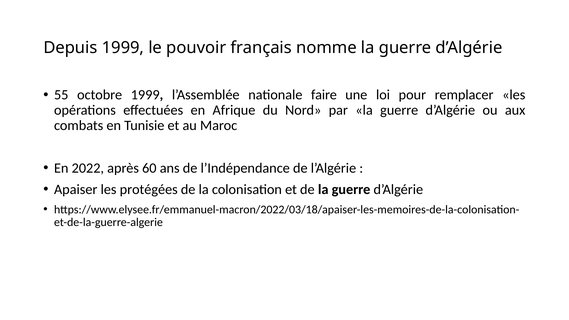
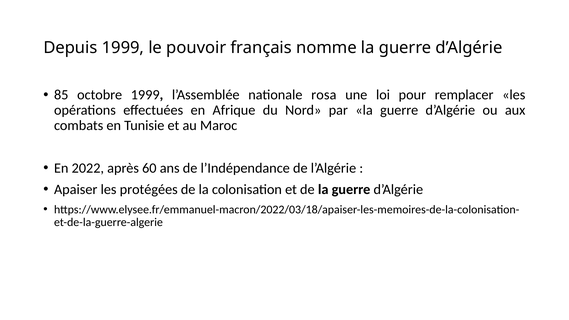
55: 55 -> 85 (61, 95)
faire: faire -> rosa (324, 95)
